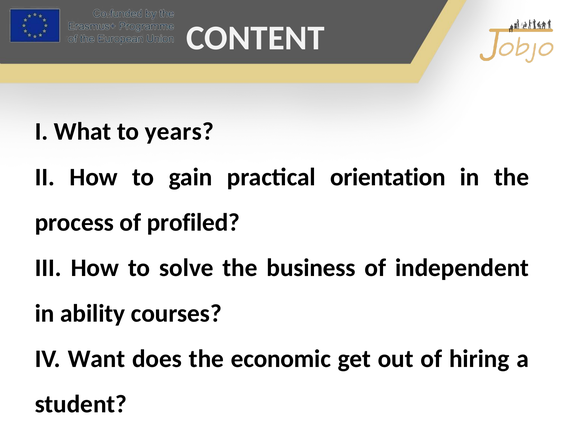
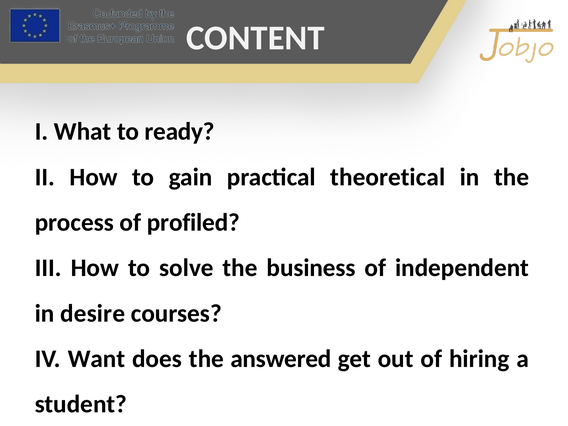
years: years -> ready (180, 132)
orientation: orientation -> theoretical (388, 177)
ability: ability -> desire (93, 313)
economic: economic -> answered (281, 359)
